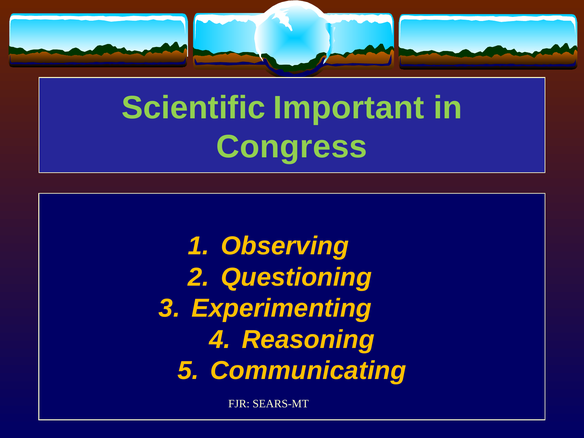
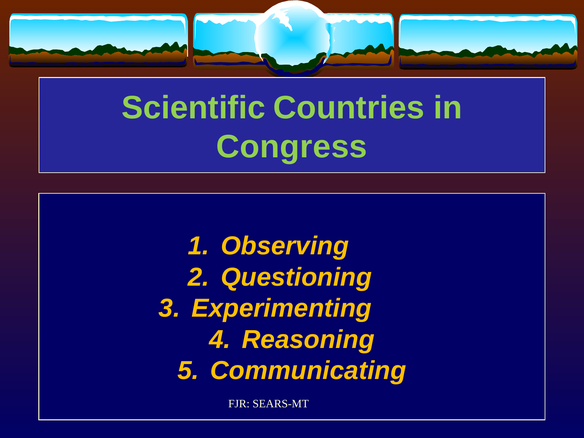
Important: Important -> Countries (349, 108)
